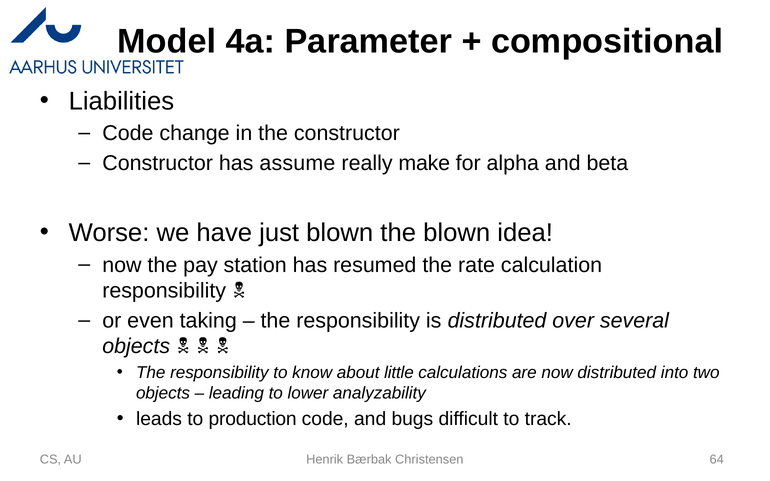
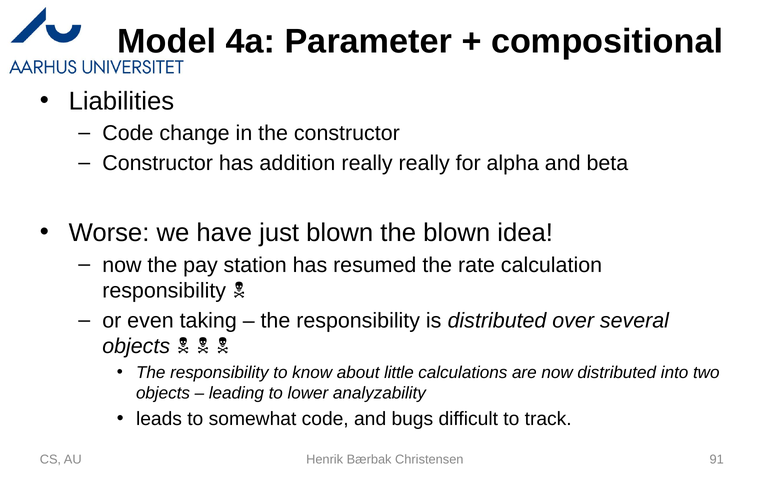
assume: assume -> addition (297, 163)
really make: make -> really (424, 163)
production: production -> somewhat (253, 419)
64: 64 -> 91 (717, 460)
